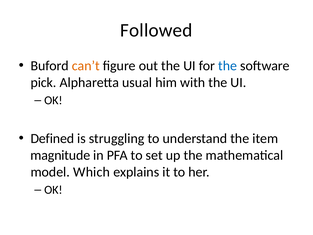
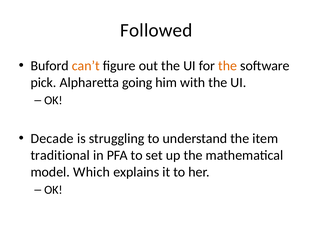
the colour: blue -> orange (228, 66)
usual: usual -> going (137, 82)
Defined: Defined -> Decade (52, 138)
magnitude: magnitude -> traditional (60, 155)
